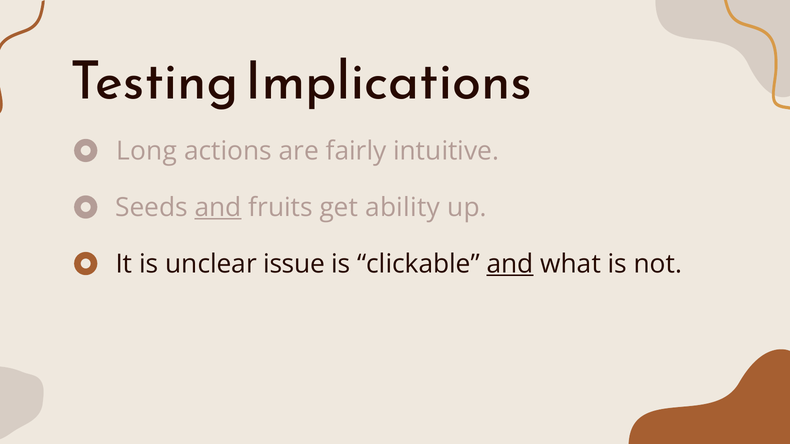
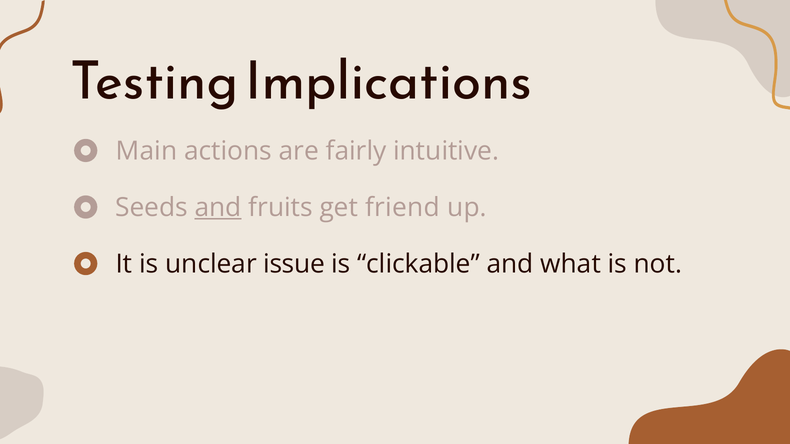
Long: Long -> Main (147, 151)
ability: ability -> friend (403, 208)
and underline: present -> none (510, 264)
